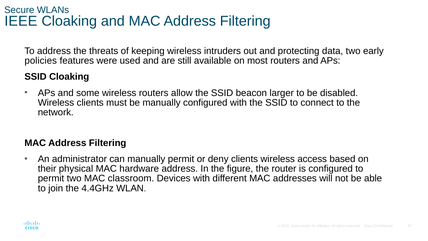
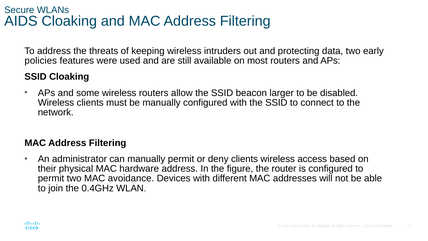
IEEE: IEEE -> AIDS (21, 21)
classroom: classroom -> avoidance (131, 178)
4.4GHz: 4.4GHz -> 0.4GHz (98, 188)
